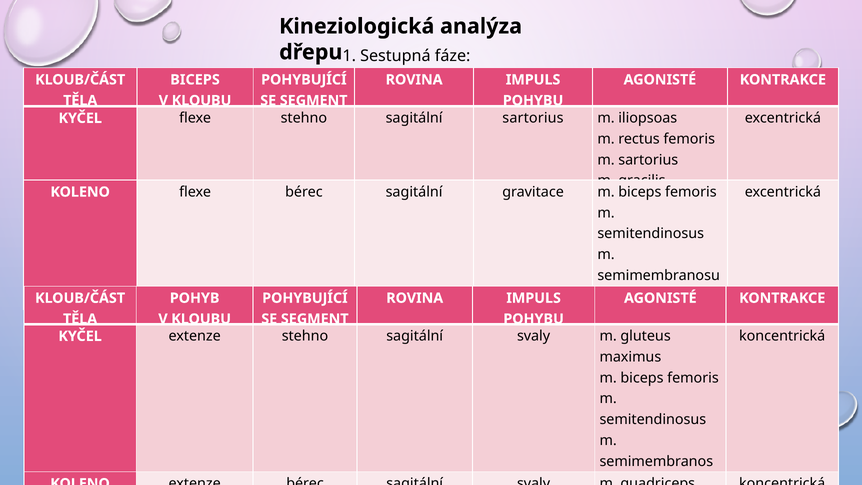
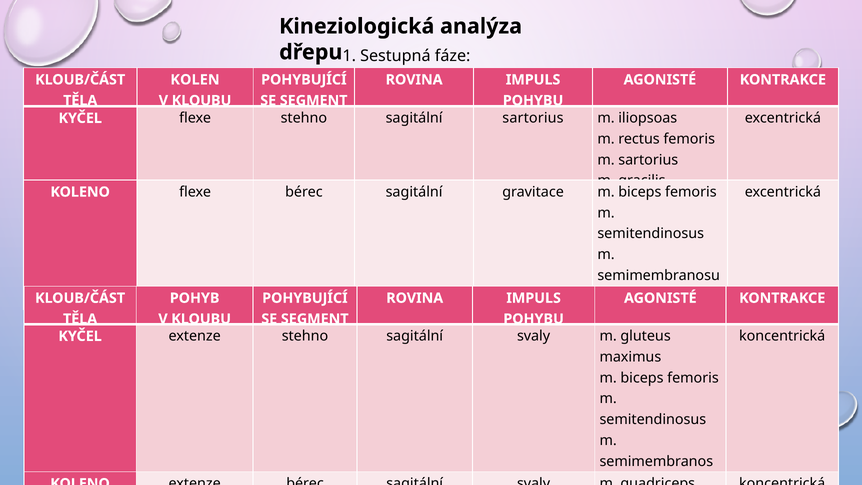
BICEPS: BICEPS -> KOLEN (195, 80)
